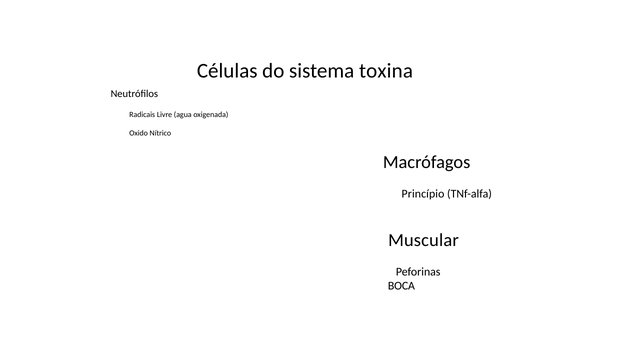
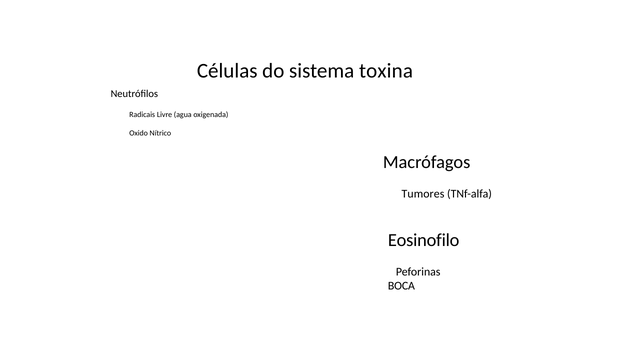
Princípio: Princípio -> Tumores (423, 194)
Muscular: Muscular -> Eosinofilo (424, 240)
